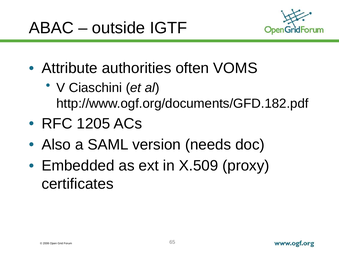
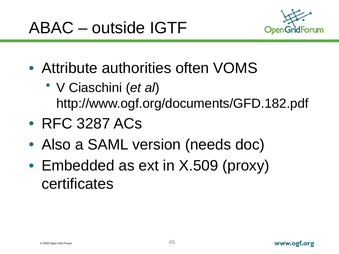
1205: 1205 -> 3287 (93, 124)
